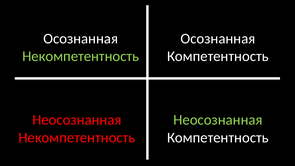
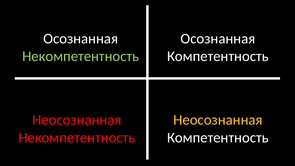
Неосознанная colour: light green -> yellow (218, 120)
